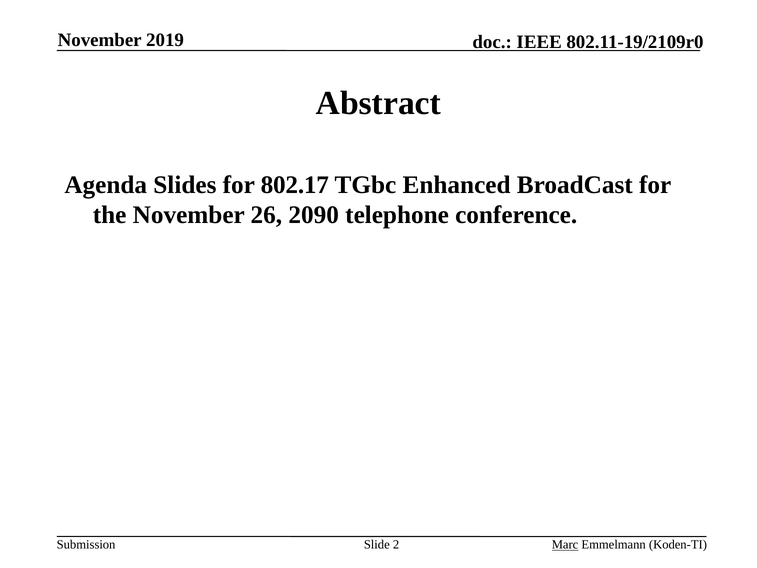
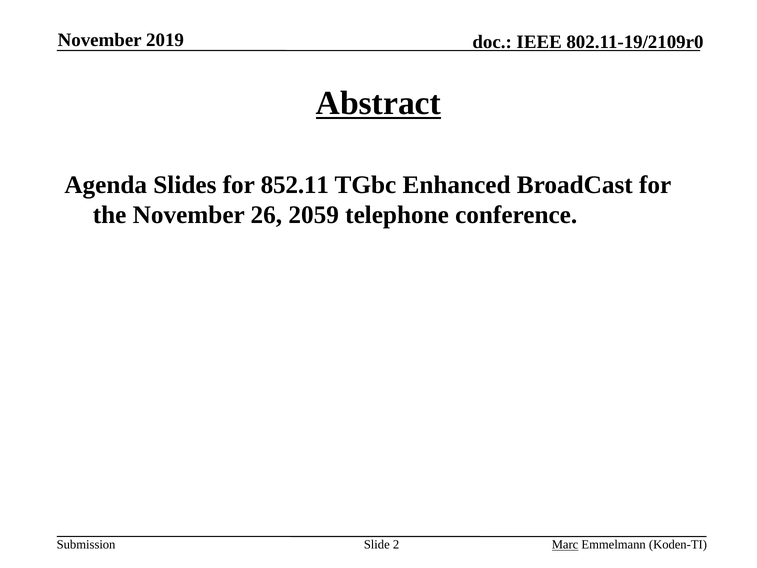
Abstract underline: none -> present (378, 103)
802.17: 802.17 -> 852.11 (295, 185)
2090: 2090 -> 2059 (314, 215)
